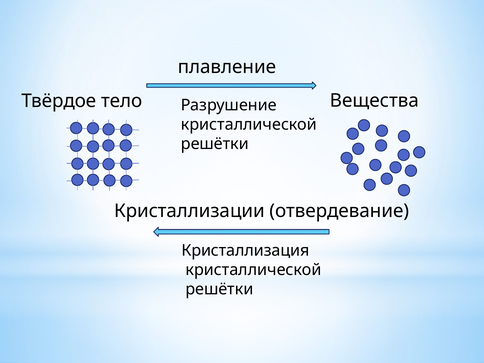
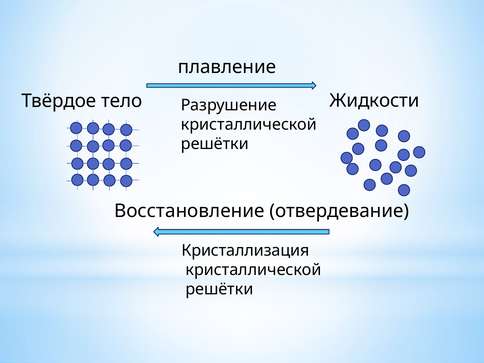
Вещества: Вещества -> Жидкости (375, 101)
Кристаллизации: Кристаллизации -> Восстановление (189, 211)
